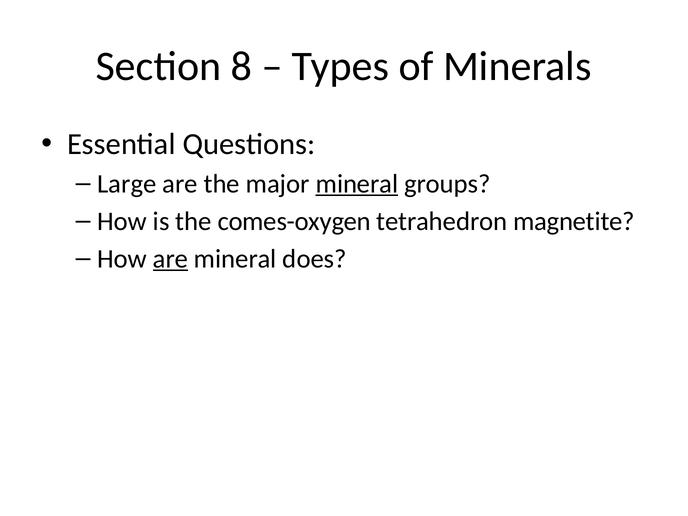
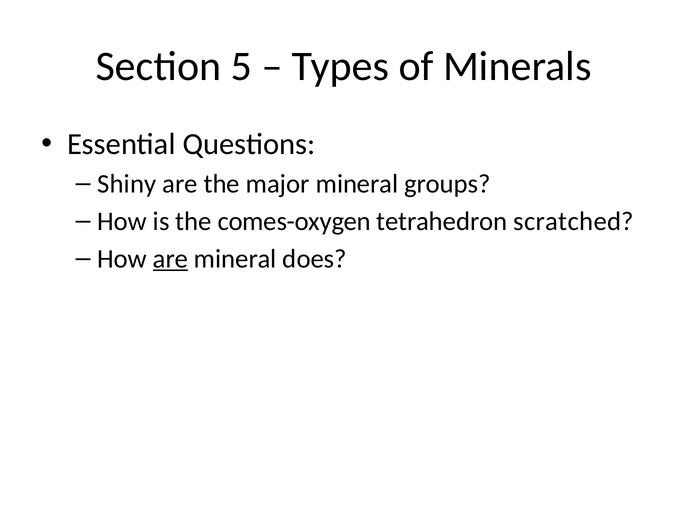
8: 8 -> 5 (241, 67)
Large: Large -> Shiny (127, 184)
mineral underline: present -> none (357, 184)
magnetite: magnetite -> scratched (574, 221)
